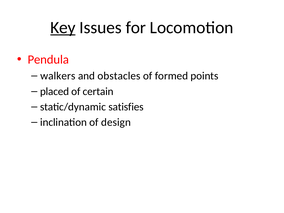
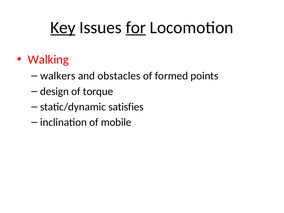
for underline: none -> present (136, 27)
Pendula: Pendula -> Walking (48, 60)
placed: placed -> design (55, 91)
certain: certain -> torque (98, 91)
design: design -> mobile (116, 122)
